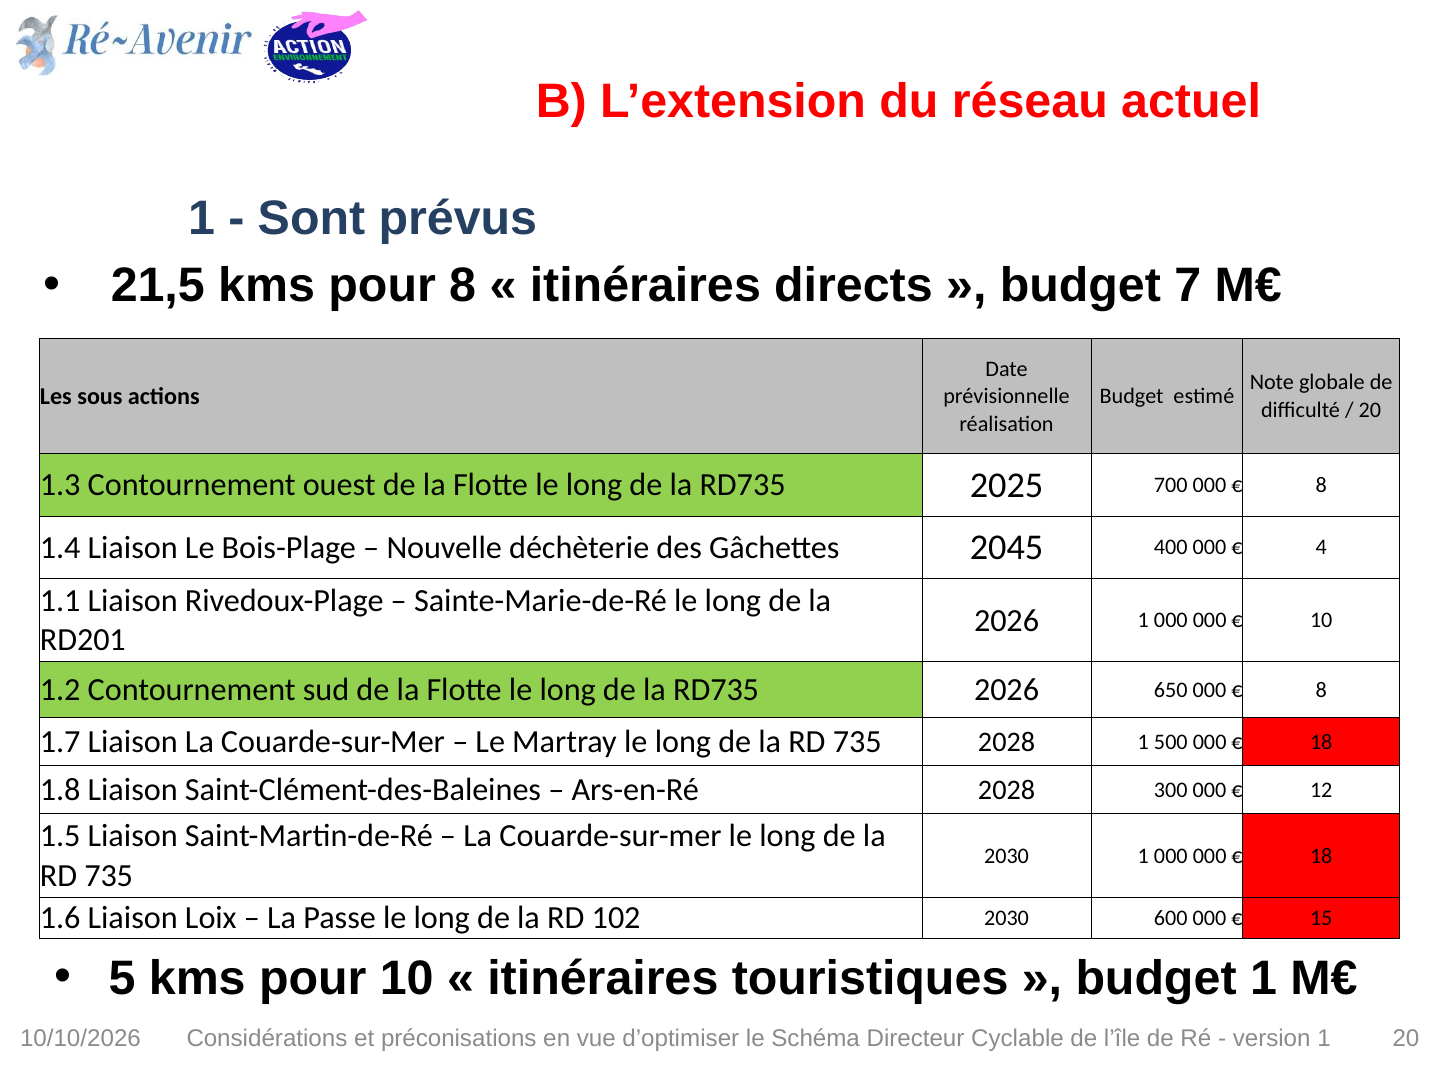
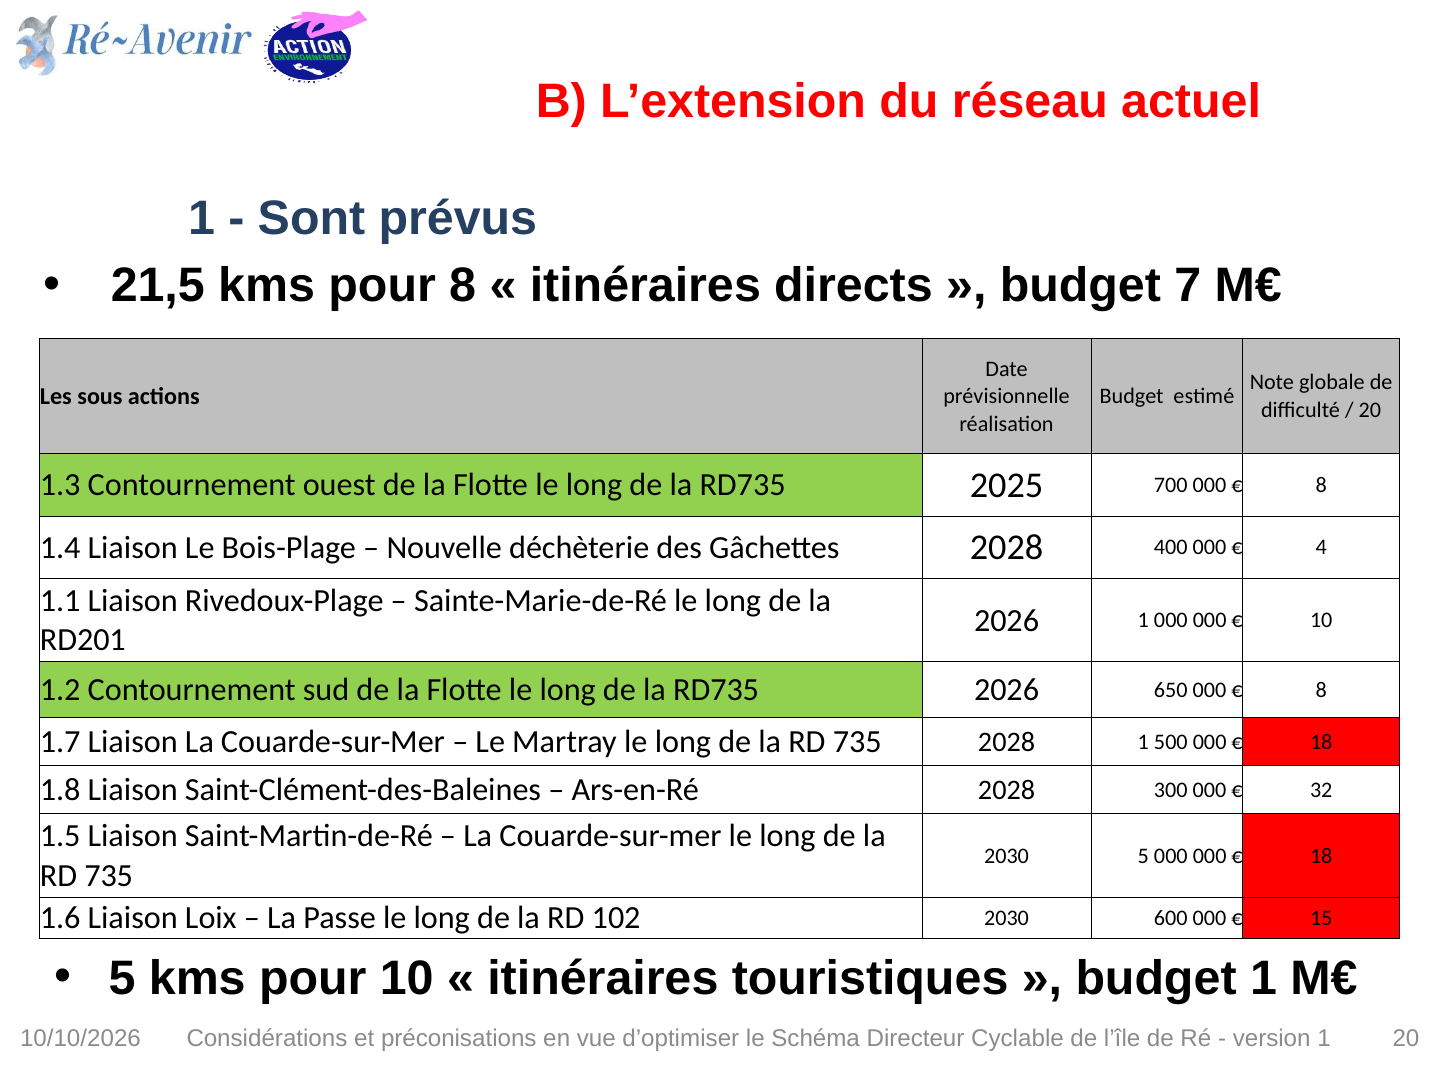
Gâchettes 2045: 2045 -> 2028 (1007, 548)
12: 12 -> 32 (1321, 790)
2030 1: 1 -> 5 (1143, 856)
